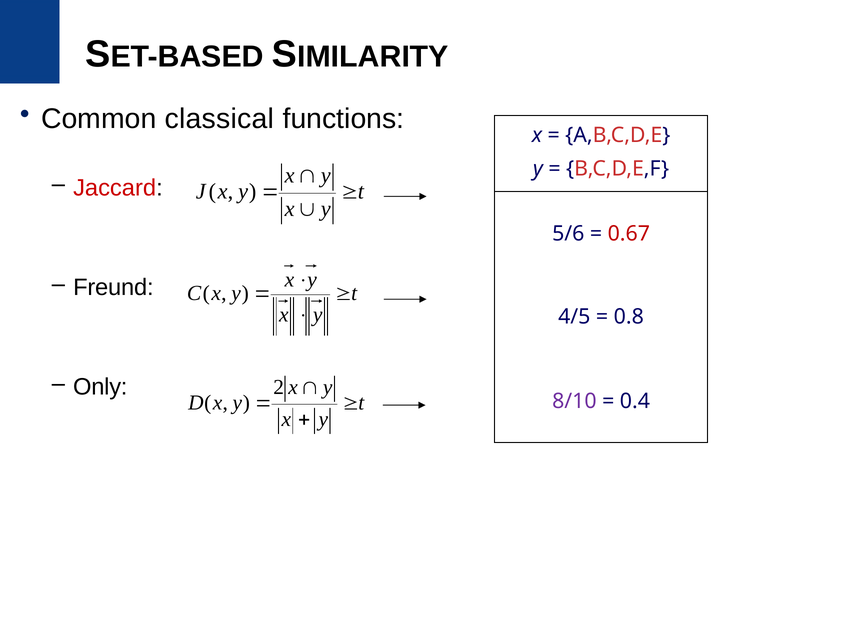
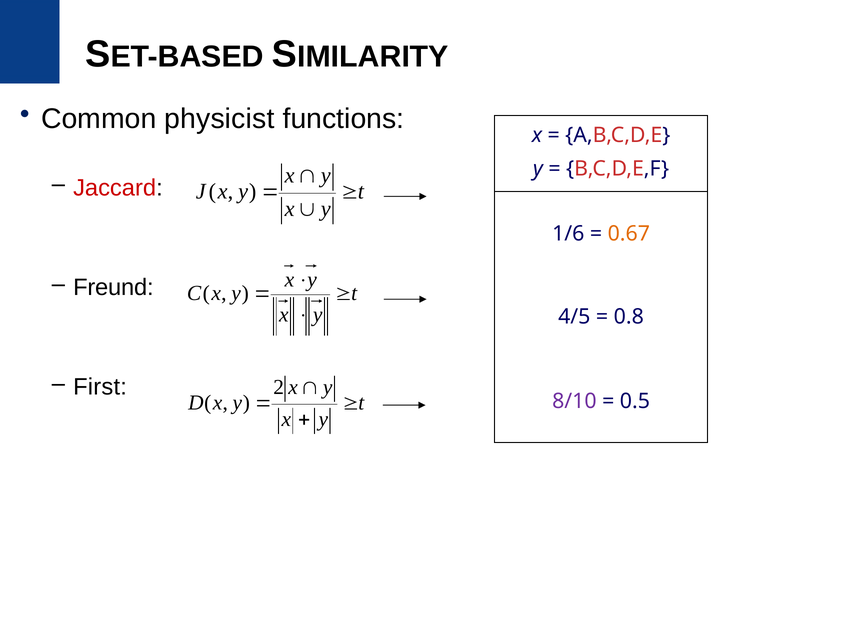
classical: classical -> physicist (219, 119)
5/6: 5/6 -> 1/6 (568, 234)
0.67 colour: red -> orange (629, 234)
Only: Only -> First (100, 387)
0.4: 0.4 -> 0.5 (635, 401)
